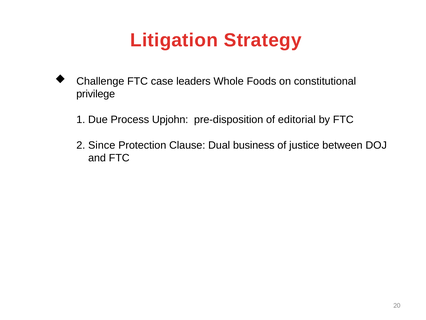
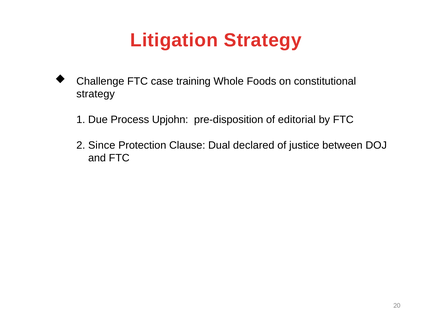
leaders: leaders -> training (193, 81)
privilege: privilege -> strategy (96, 94)
business: business -> declared (254, 145)
